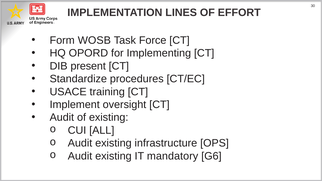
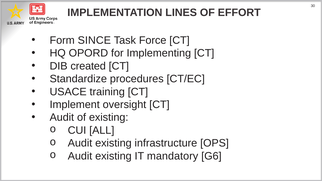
WOSB: WOSB -> SINCE (94, 40)
present: present -> created (88, 66)
